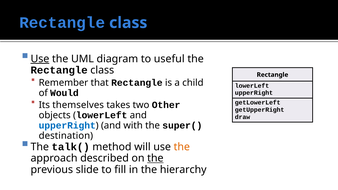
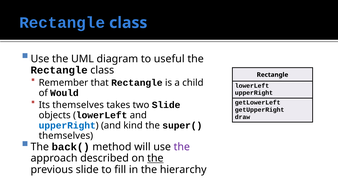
Use underline: present -> none (40, 59)
two Other: Other -> Slide (166, 105)
with: with -> kind (133, 126)
destination: destination -> themselves (66, 136)
talk(: talk( -> back( (71, 147)
the colour: orange -> purple (182, 147)
